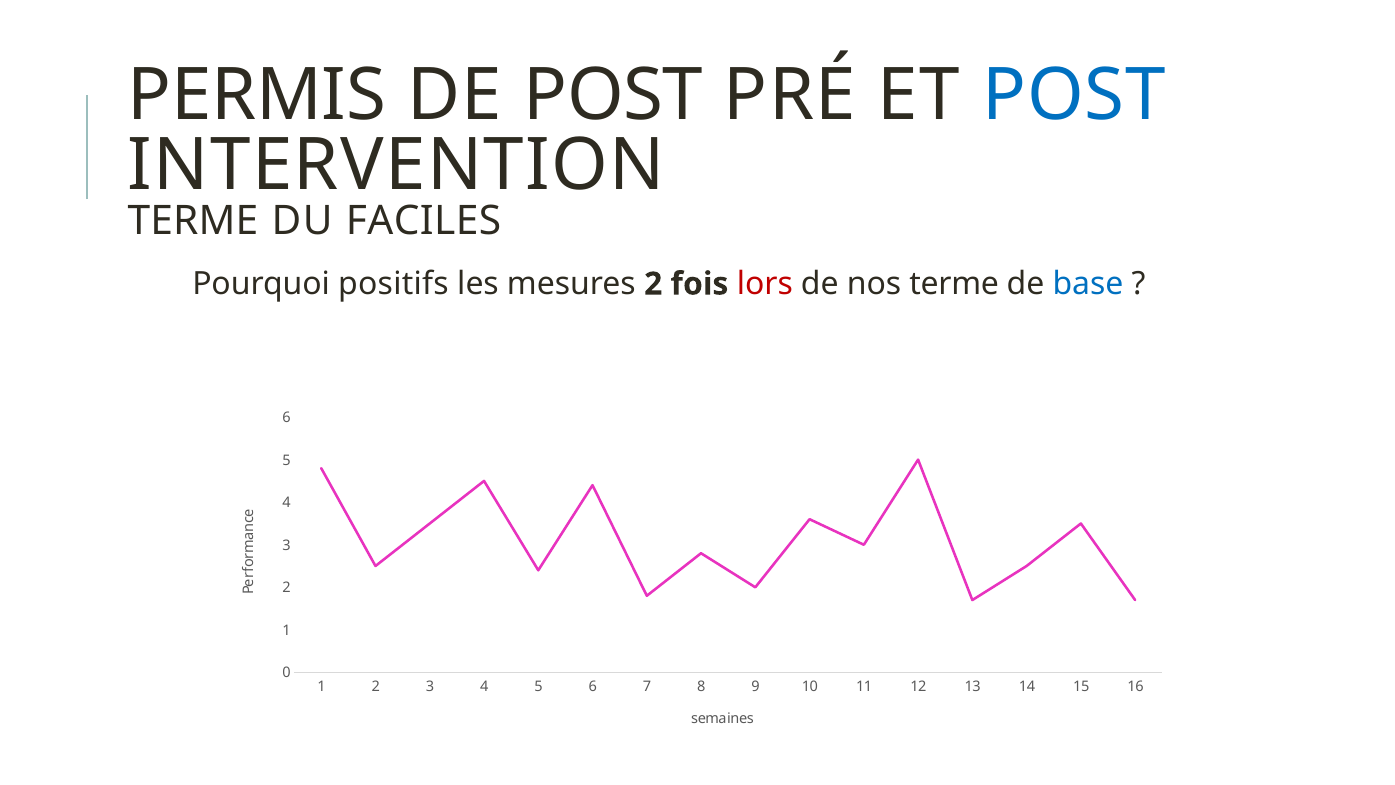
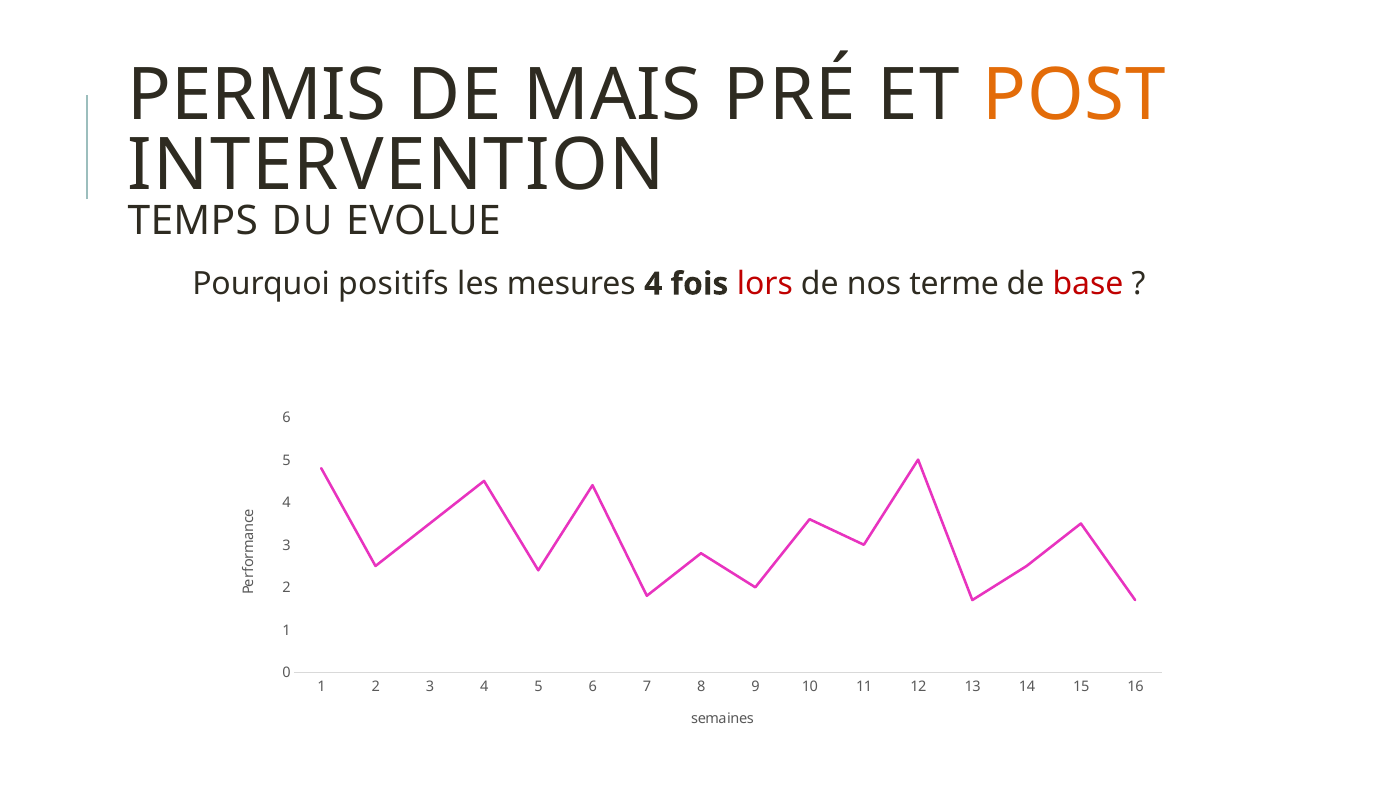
DE POST: POST -> MAIS (613, 95)
POST colour: blue -> orange (1074, 95)
TERME: TERME -> TEMPS (193, 221)
FACILES: FACILES -> EVOLUE (424, 221)
mesures 2: 2 -> 4 (653, 284)
base colour: blue -> red (1088, 284)
